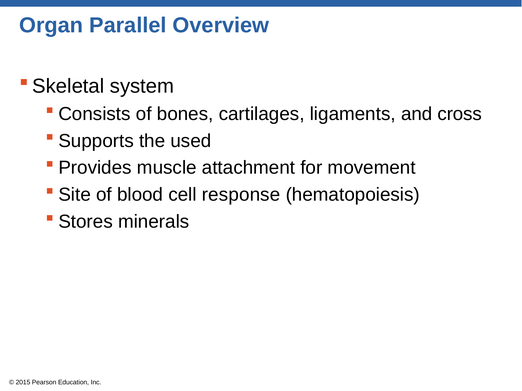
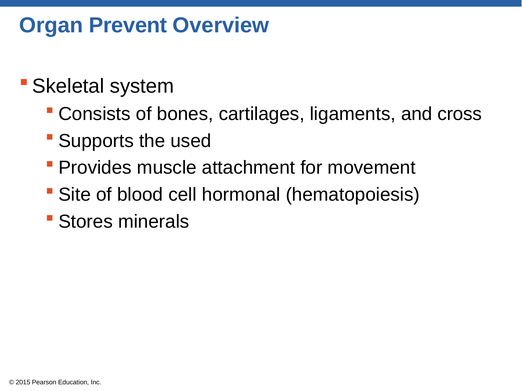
Parallel: Parallel -> Prevent (128, 25)
response: response -> hormonal (241, 195)
